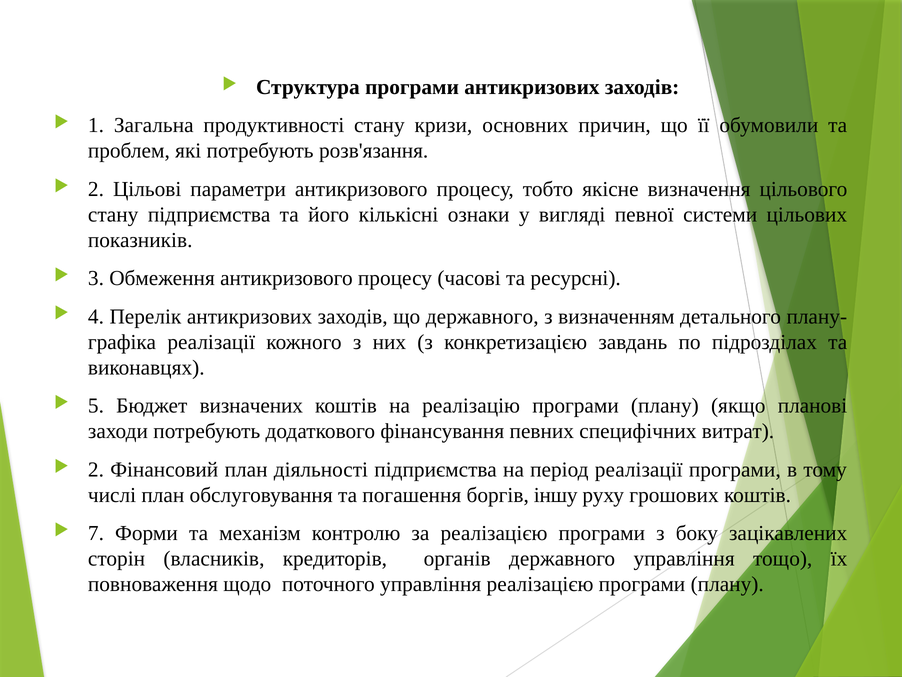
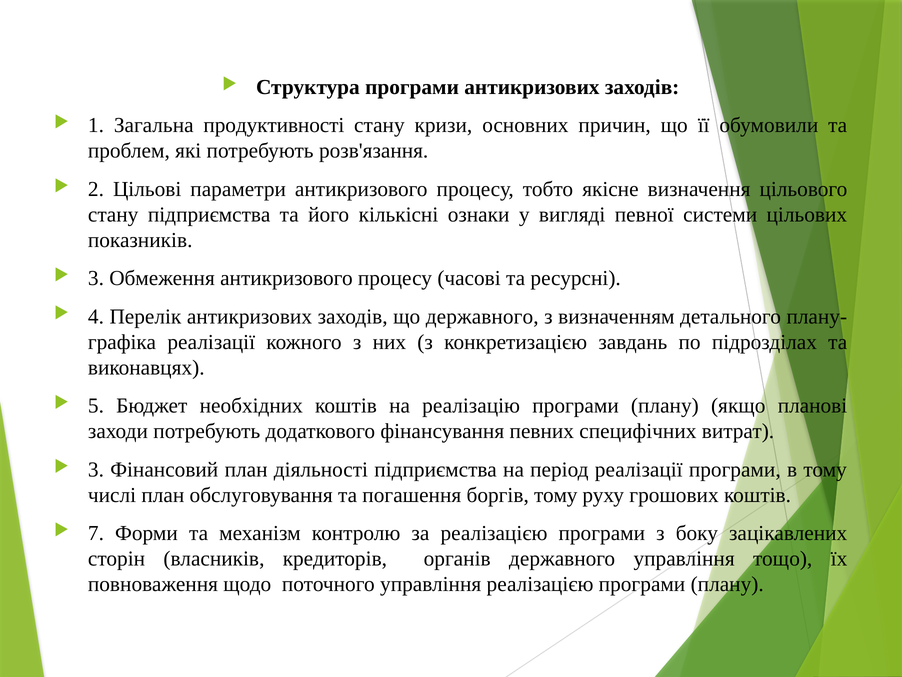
визначених: визначених -> необхідних (251, 405)
2: 2 -> 3 (96, 469)
боргів іншу: іншу -> тому (556, 495)
